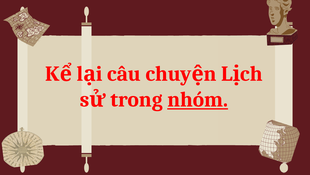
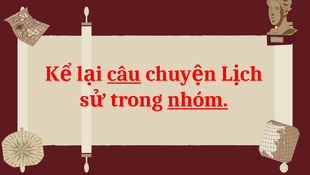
câu underline: none -> present (124, 74)
